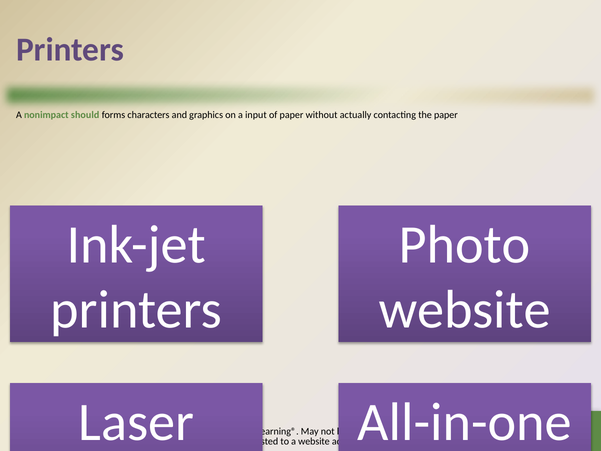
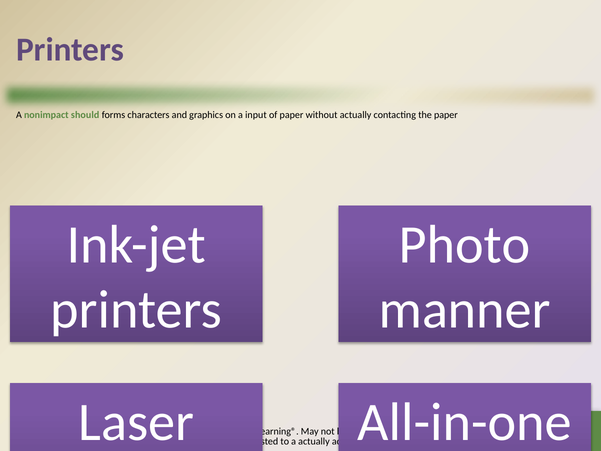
website: website -> manner (465, 310)
a website: website -> actually (314, 441)
